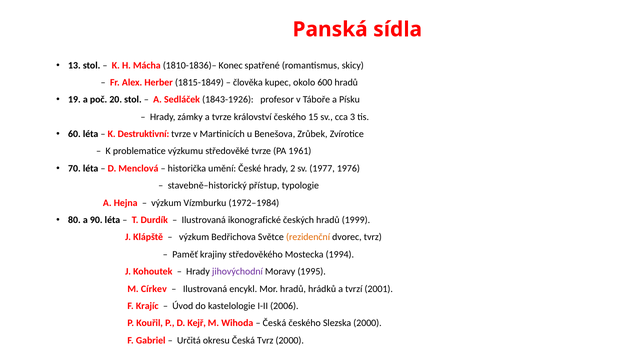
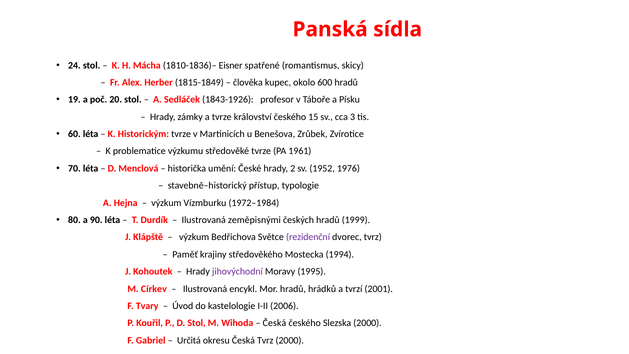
13: 13 -> 24 (74, 65)
Konec: Konec -> Eisner (231, 65)
Destruktivní: Destruktivní -> Historickým (143, 134)
1977: 1977 -> 1952 (322, 168)
ikonografické: ikonografické -> zeměpisnými (254, 220)
rezidenční colour: orange -> purple (308, 237)
Krajíc: Krajíc -> Tvary (147, 306)
D Kejř: Kejř -> Stol (197, 323)
